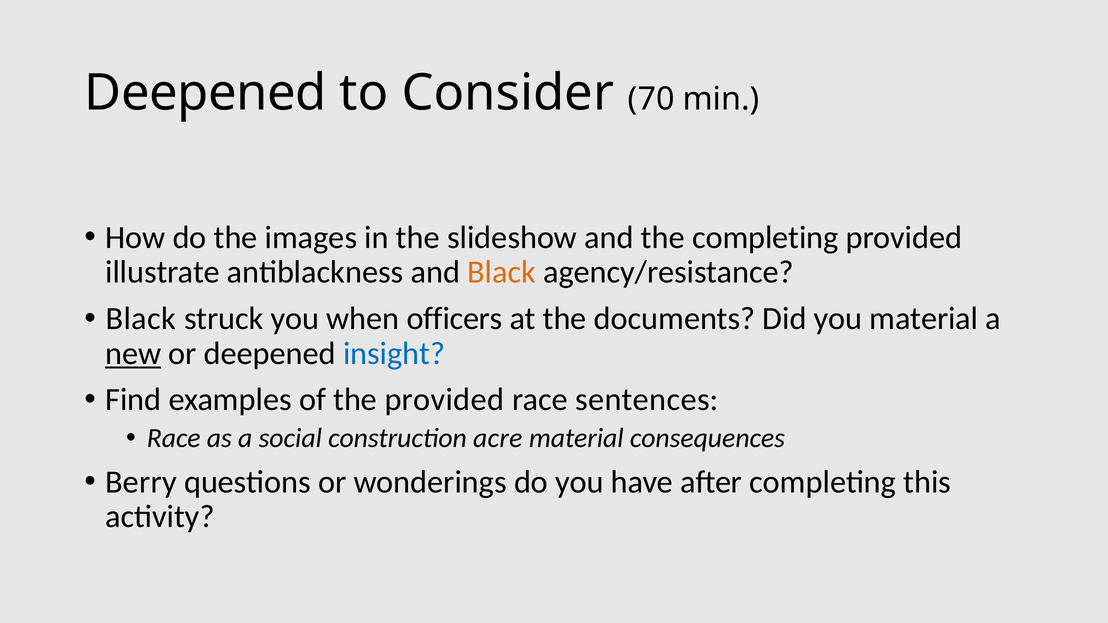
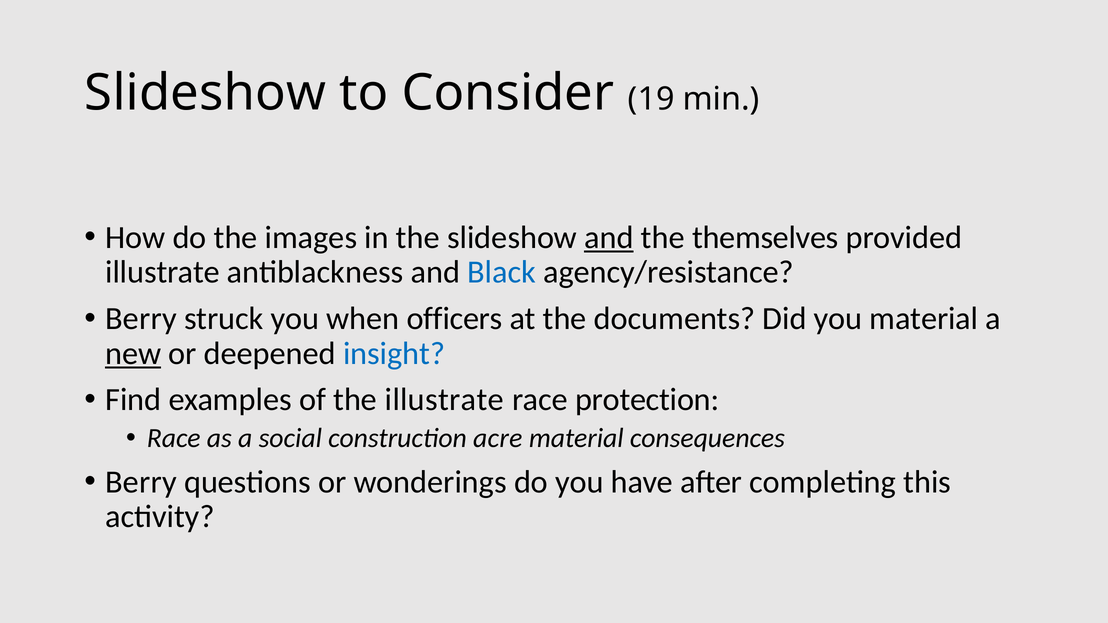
Deepened: Deepened -> Slideshow (205, 93)
70: 70 -> 19 (651, 99)
and underline: none -> present (609, 238)
the completing: completing -> themselves (765, 238)
Black colour: orange -> blue (502, 272)
Black: Black -> Berry (141, 319)
the provided: provided -> illustrate (444, 400)
sentences: sentences -> protection (647, 400)
